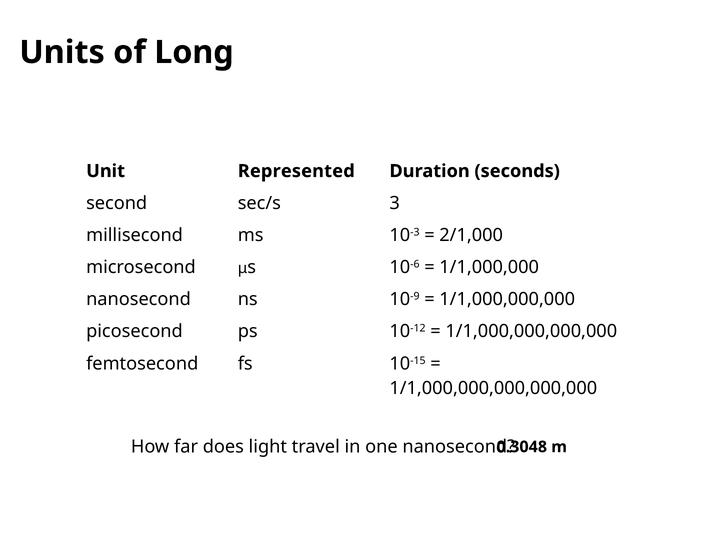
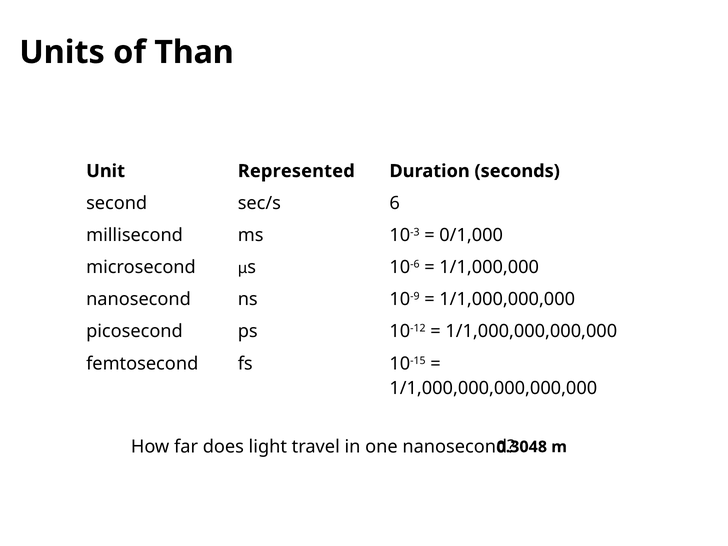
Long: Long -> Than (194, 52)
3: 3 -> 6 (395, 203)
2/1,000: 2/1,000 -> 0/1,000 (471, 235)
